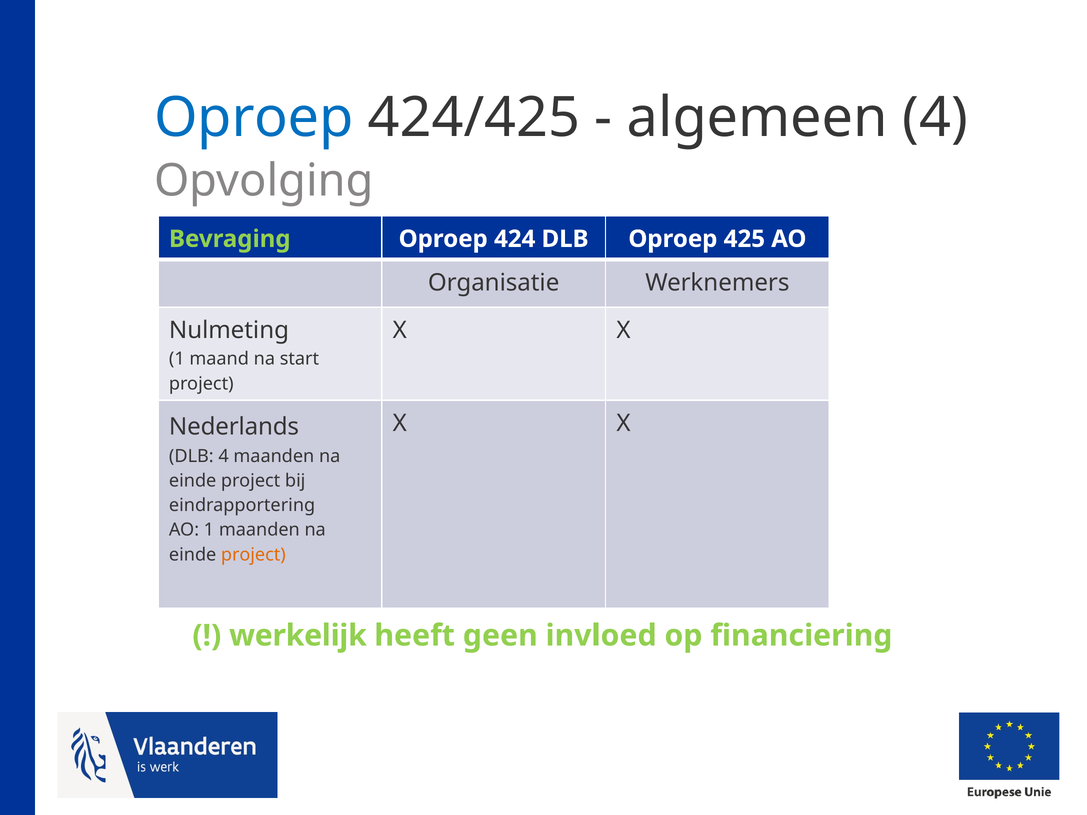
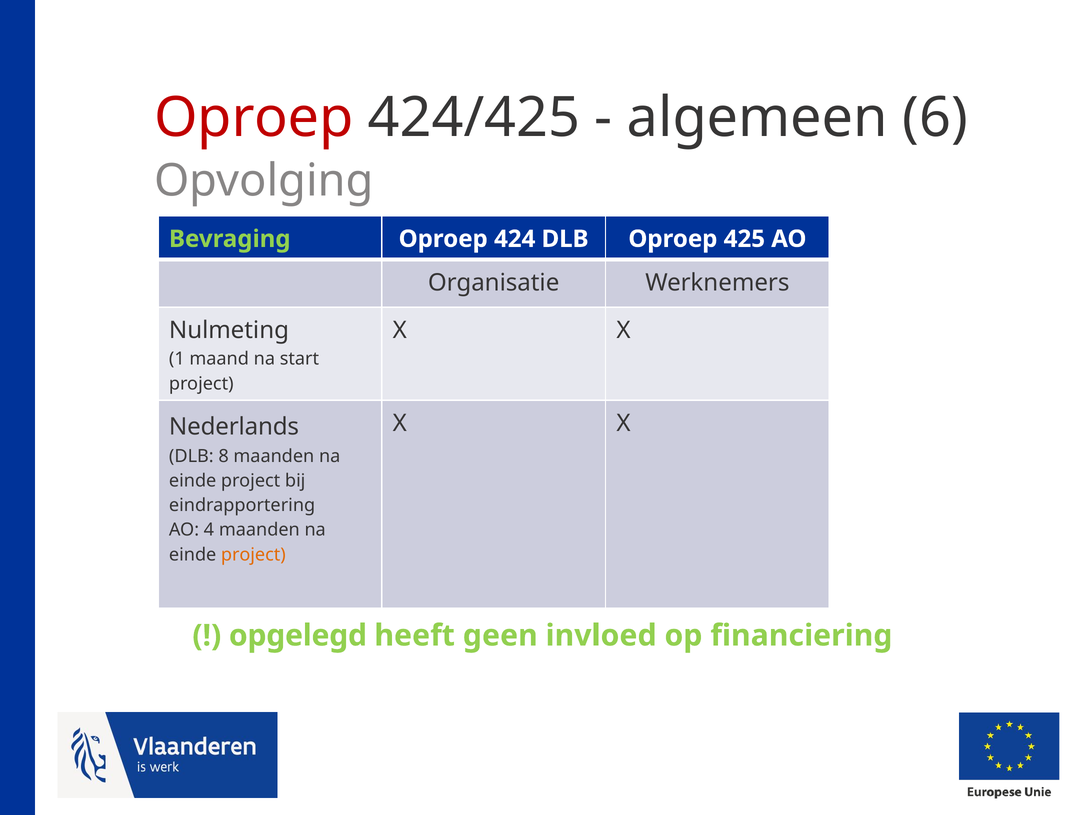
Oproep colour: blue -> red (254, 118)
algemeen 4: 4 -> 6 (935, 118)
DLB 4: 4 -> 8 (224, 456)
AO 1: 1 -> 4 (209, 530)
werkelijk: werkelijk -> opgelegd (298, 636)
